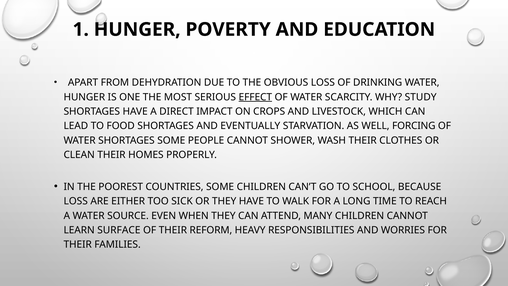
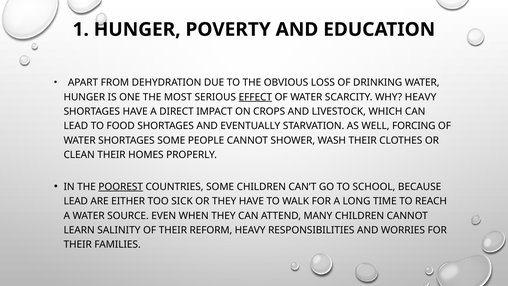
WHY STUDY: STUDY -> HEAVY (421, 97)
POOREST underline: none -> present (121, 187)
LOSS: LOSS -> LEAD (76, 201)
SURFACE: SURFACE -> SALINITY (119, 230)
